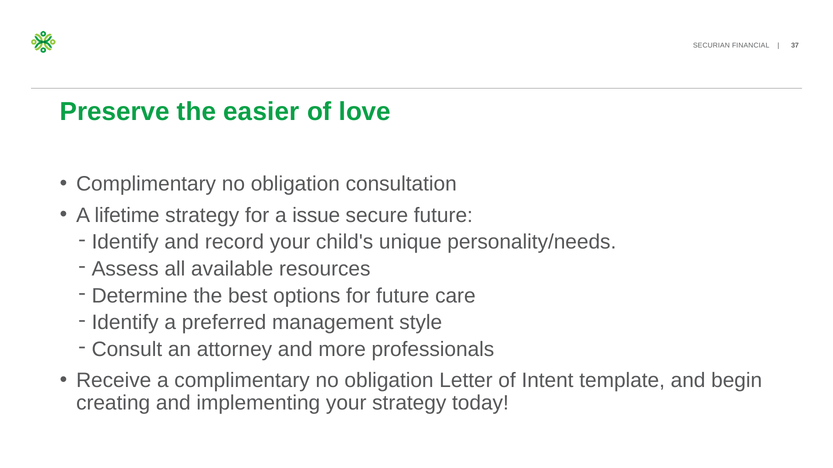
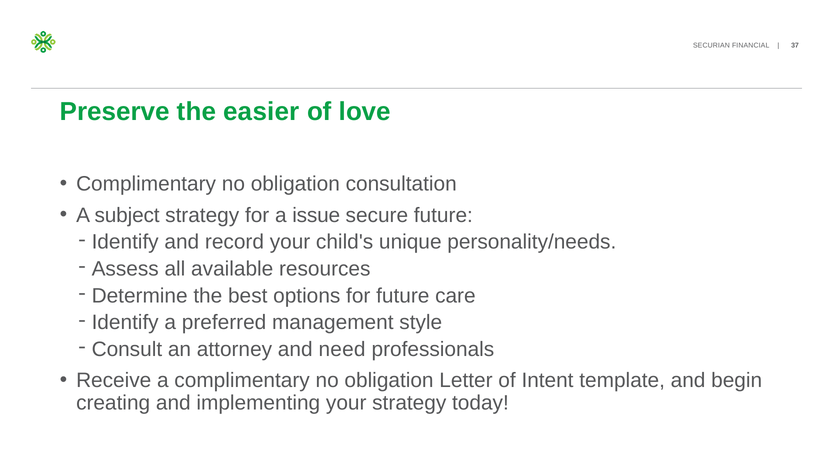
lifetime: lifetime -> subject (127, 215)
more: more -> need (342, 350)
